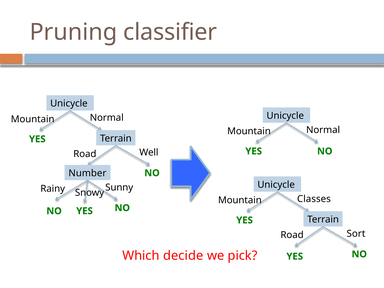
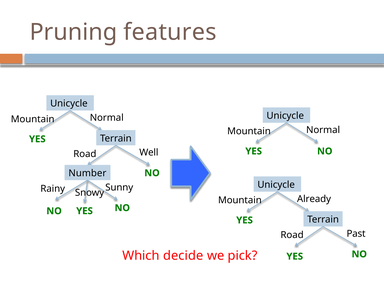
classifier: classifier -> features (170, 32)
Classes: Classes -> Already (314, 199)
Sort: Sort -> Past (356, 234)
